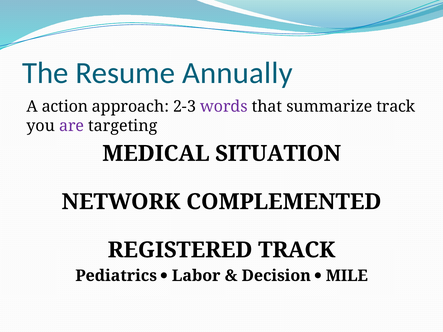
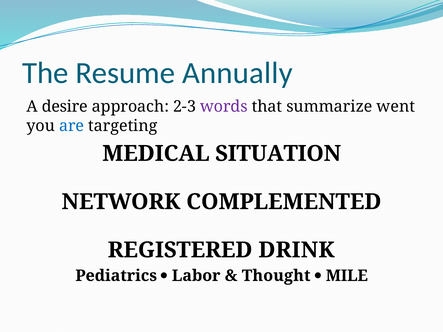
action: action -> desire (65, 107)
summarize track: track -> went (396, 107)
are colour: purple -> blue (72, 126)
REGISTERED TRACK: TRACK -> DRINK (297, 250)
Decision: Decision -> Thought (276, 276)
